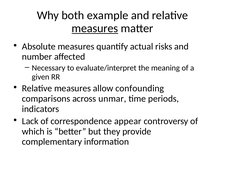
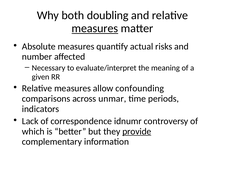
example: example -> doubling (108, 15)
appear: appear -> idnumr (128, 121)
provide underline: none -> present (137, 131)
